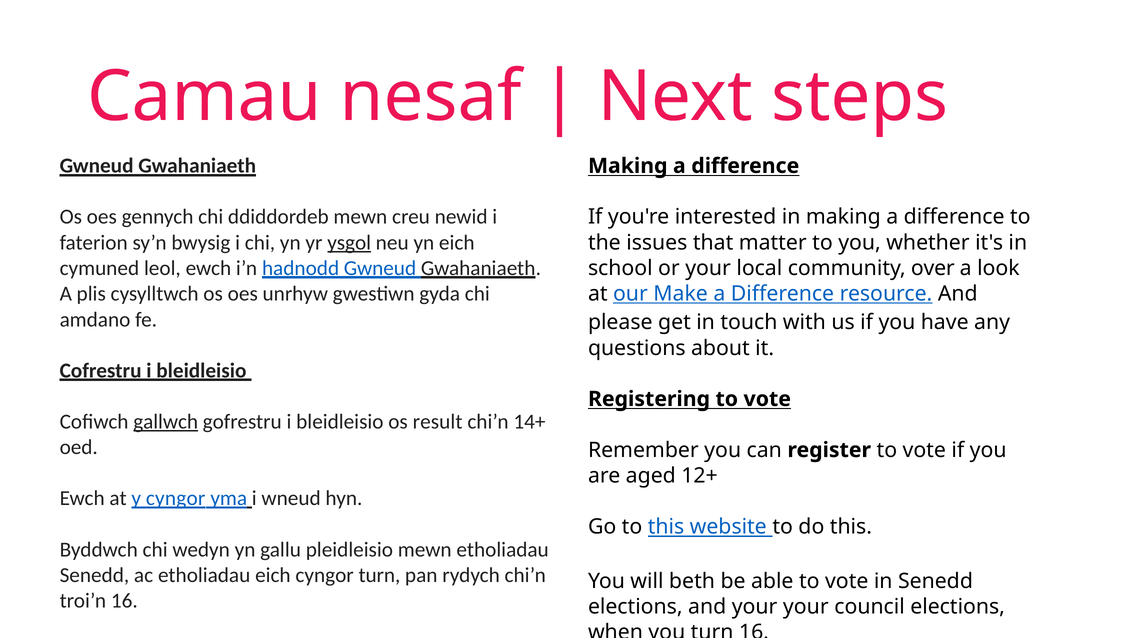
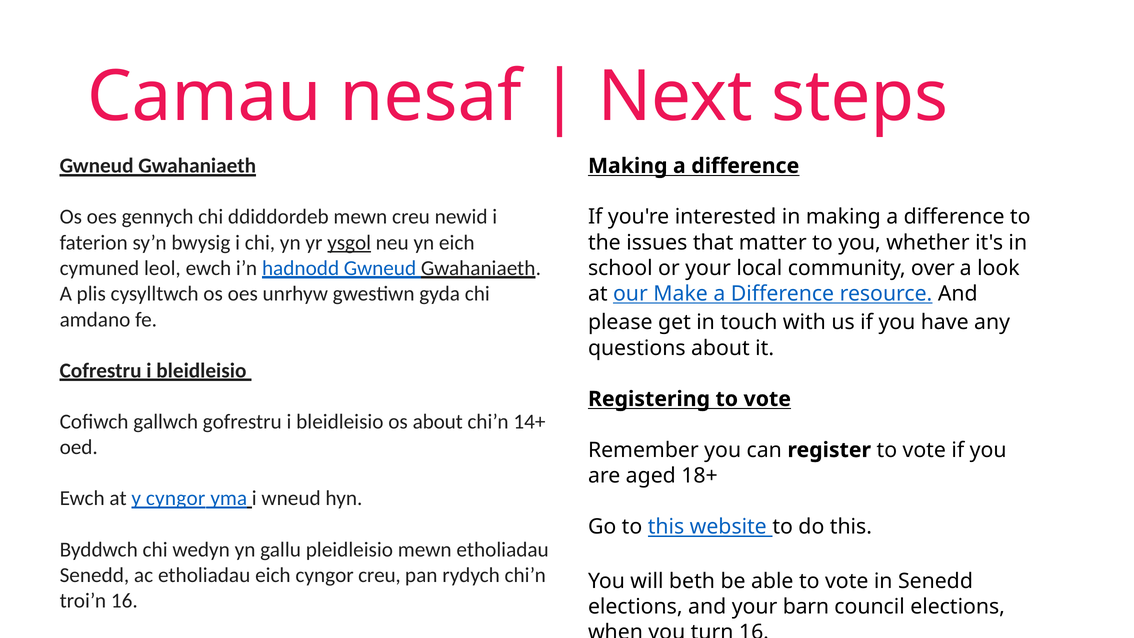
gallwch underline: present -> none (166, 421)
os result: result -> about (438, 421)
12+: 12+ -> 18+ (700, 475)
cyngor turn: turn -> creu (379, 575)
your your: your -> barn (806, 606)
